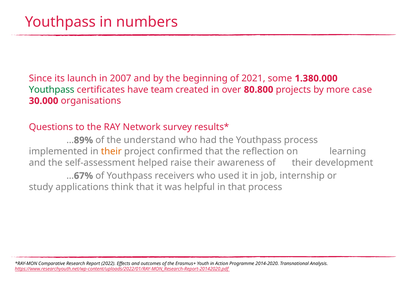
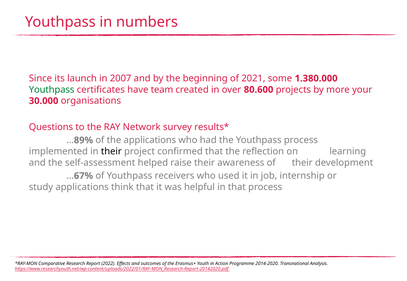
80.800: 80.800 -> 80.600 (259, 90)
case: case -> your (362, 90)
the understand: understand -> applications (150, 141)
their colour: orange -> black (111, 152)
